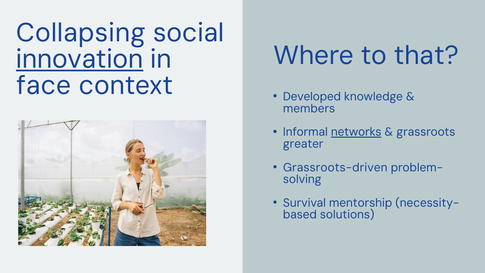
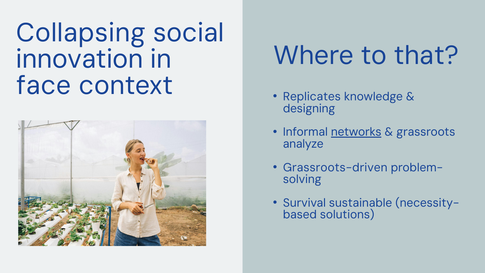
innovation underline: present -> none (80, 59)
Developed: Developed -> Replicates (312, 97)
members: members -> designing (309, 108)
greater: greater -> analyze (303, 144)
mentorship: mentorship -> sustainable (361, 203)
